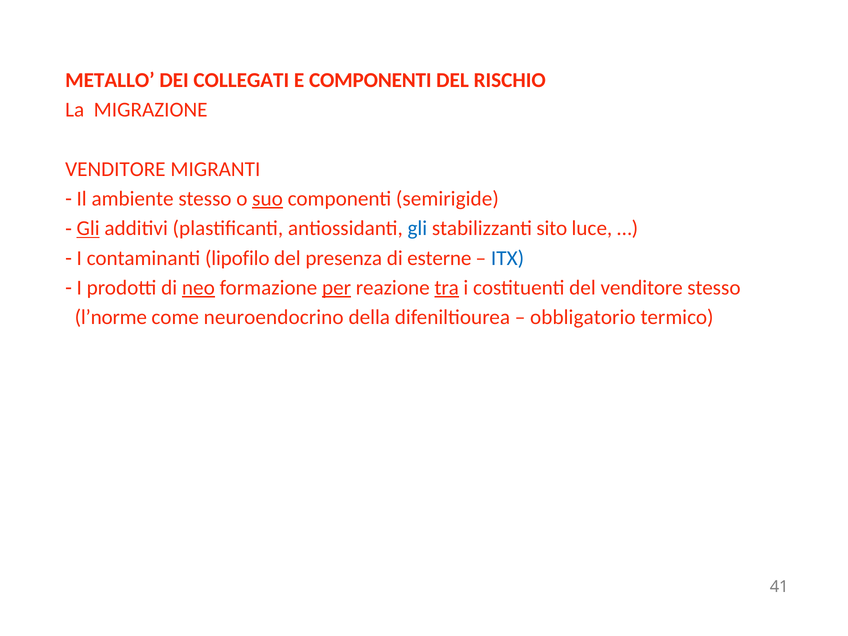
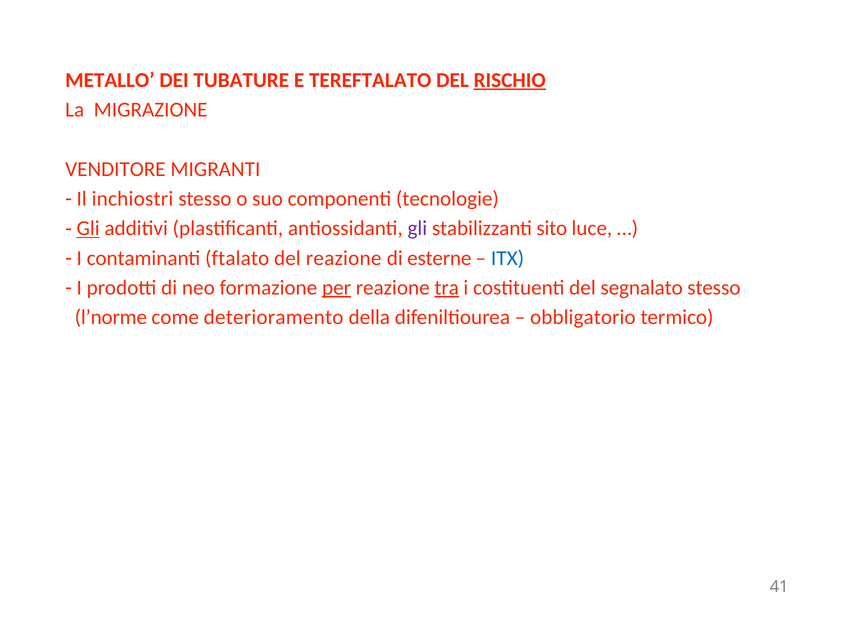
COLLEGATI: COLLEGATI -> TUBATURE (241, 80)
E COMPONENTI: COMPONENTI -> TEREFTALATO (370, 80)
RISCHIO underline: none -> present (510, 80)
ambiente: ambiente -> inchiostri (132, 199)
suo underline: present -> none (268, 199)
semirigide: semirigide -> tecnologie (447, 199)
gli colour: blue -> purple (417, 228)
lipofilo: lipofilo -> ftalato (237, 258)
del presenza: presenza -> reazione (344, 258)
neo underline: present -> none (198, 288)
del venditore: venditore -> segnalato (642, 288)
neuroendocrino: neuroendocrino -> deterioramento (274, 317)
